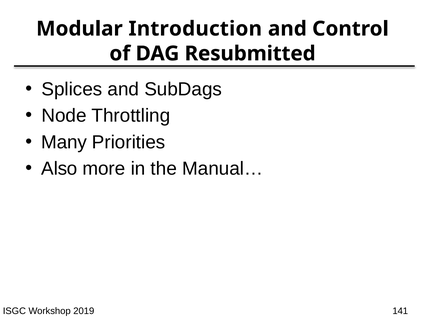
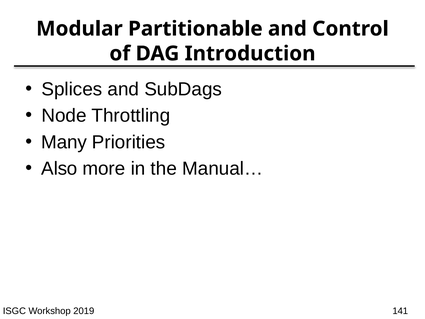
Introduction: Introduction -> Partitionable (195, 29)
Resubmitted: Resubmitted -> Introduction (250, 54)
